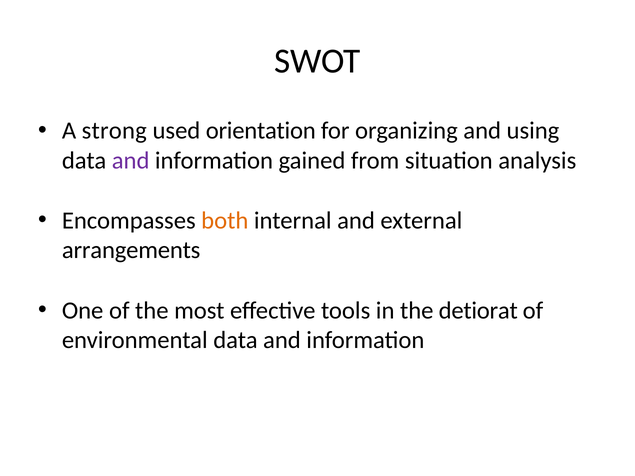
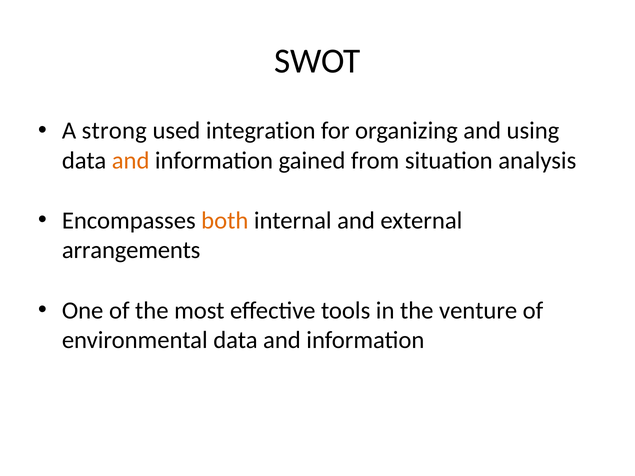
orientation: orientation -> integration (261, 131)
and colour: purple -> orange (131, 160)
detiorat: detiorat -> venture (478, 311)
